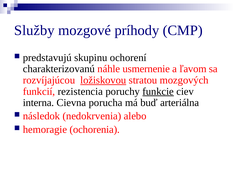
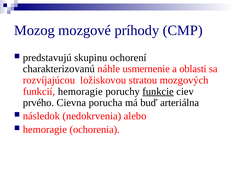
Služby: Služby -> Mozog (34, 30)
ľavom: ľavom -> oblasti (193, 69)
ložiskovou underline: present -> none (103, 80)
funkcií rezistencia: rezistencia -> hemoragie (80, 92)
interna: interna -> prvého (38, 103)
